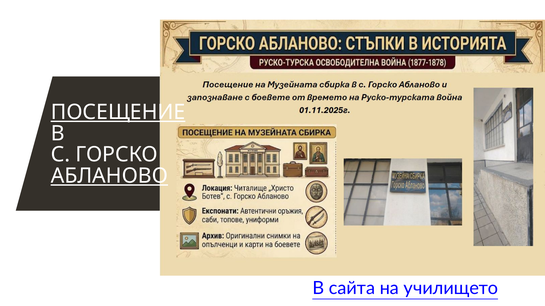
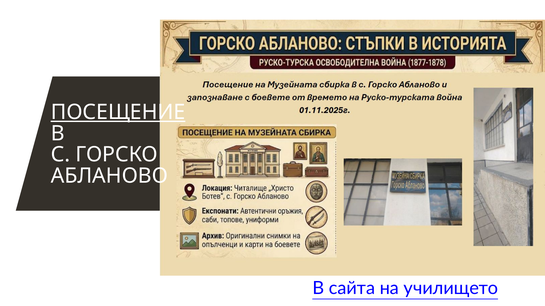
АБЛАНОВО underline: present -> none (109, 176)
